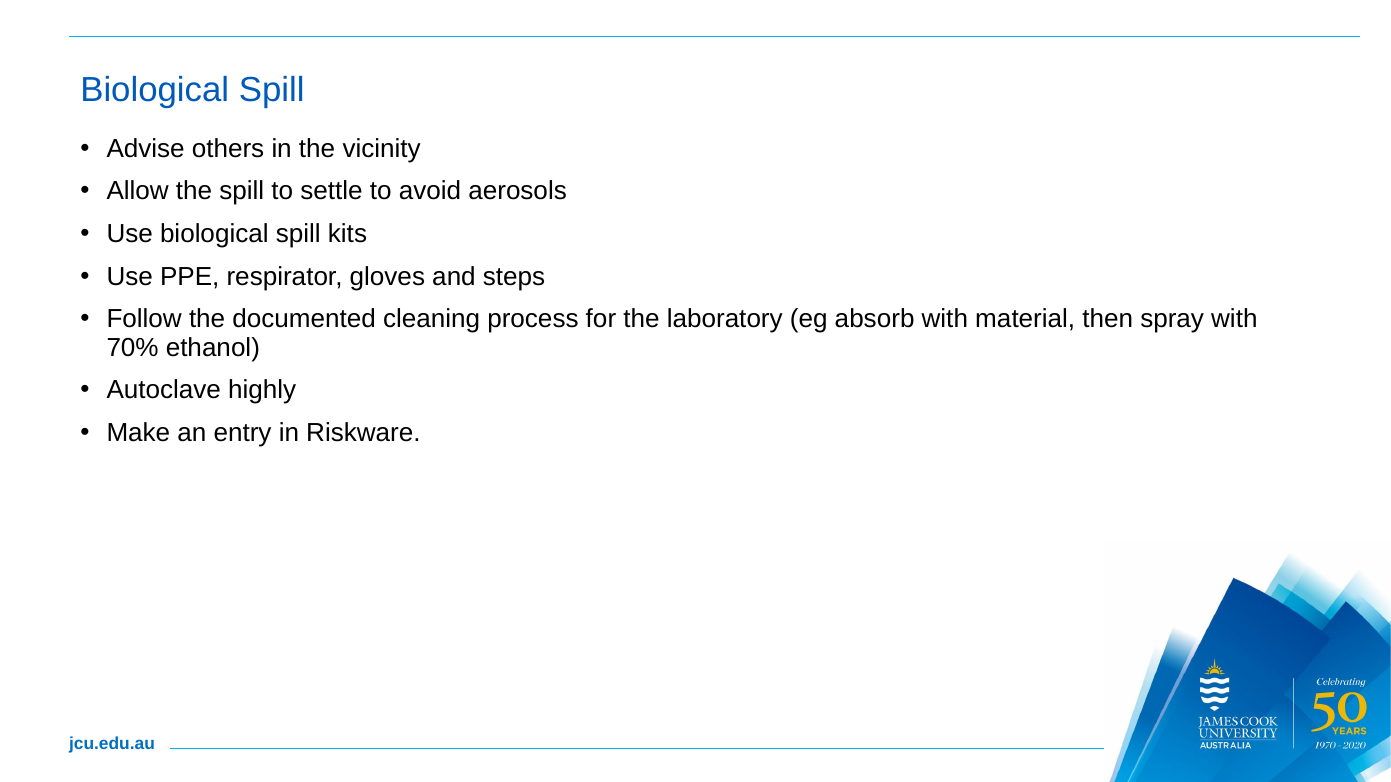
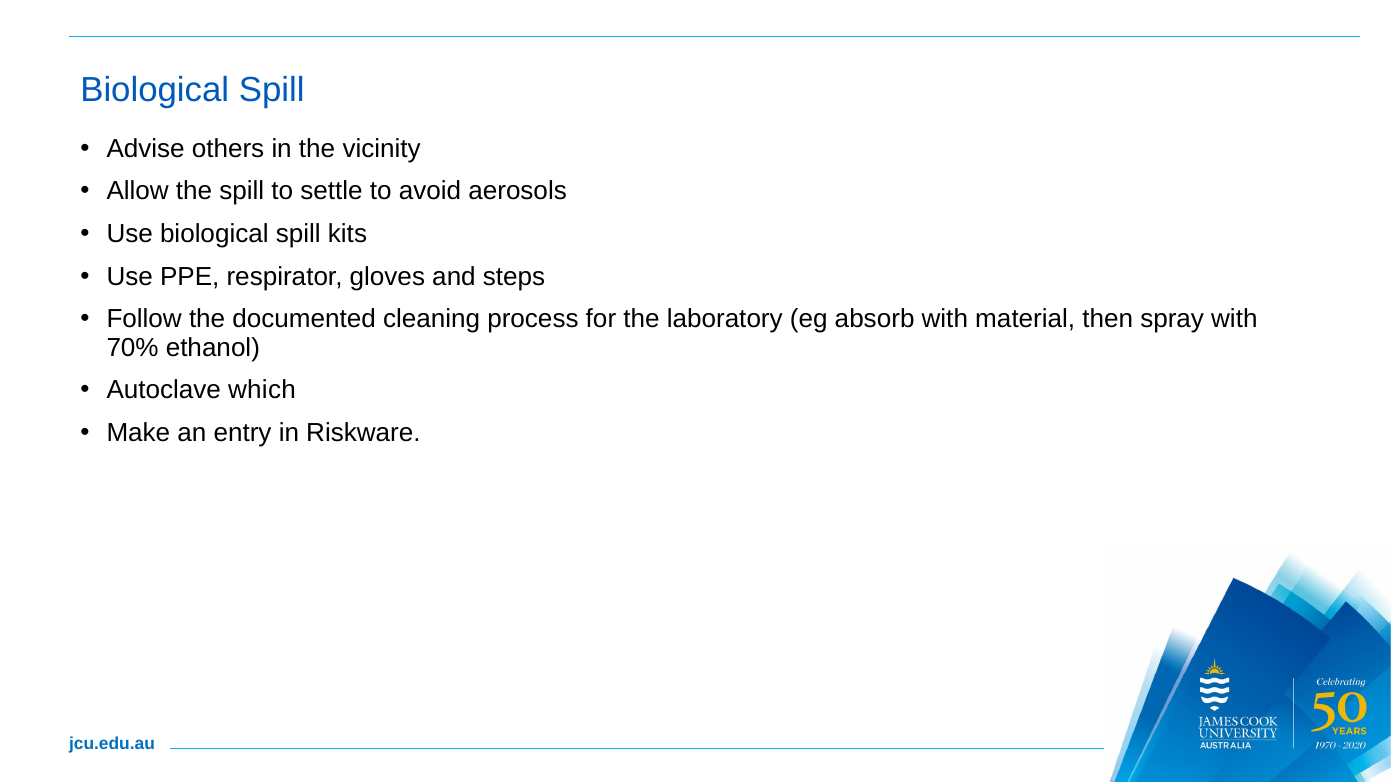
highly: highly -> which (262, 390)
